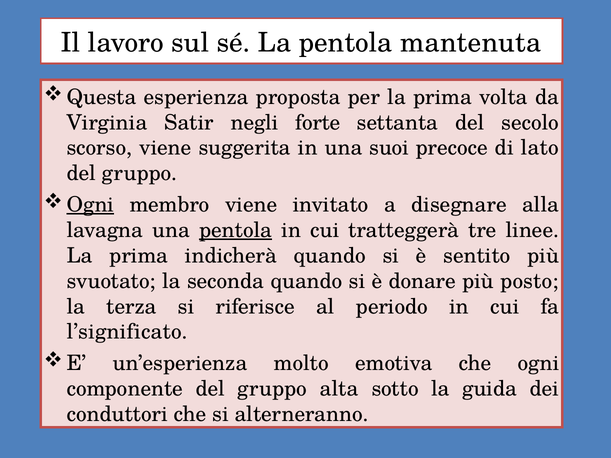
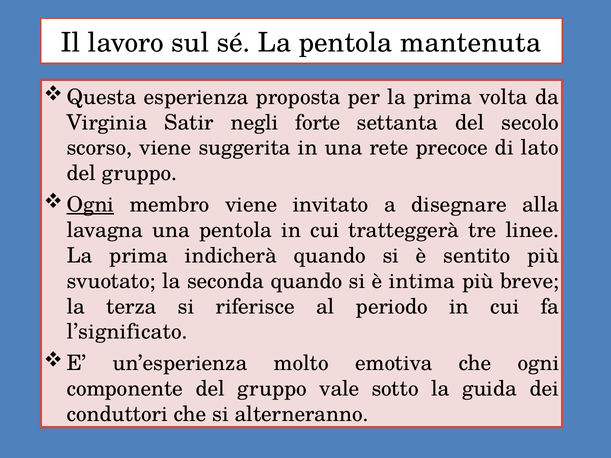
suoi: suoi -> rete (389, 148)
pentola underline: present -> none (236, 230)
donare: donare -> intima (422, 281)
posto: posto -> breve (530, 281)
alta: alta -> vale (339, 389)
